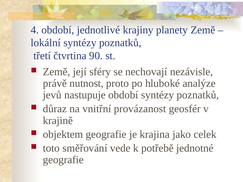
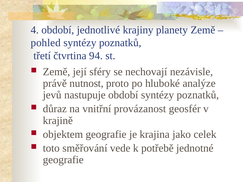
lokální: lokální -> pohled (46, 43)
90: 90 -> 94 (96, 56)
